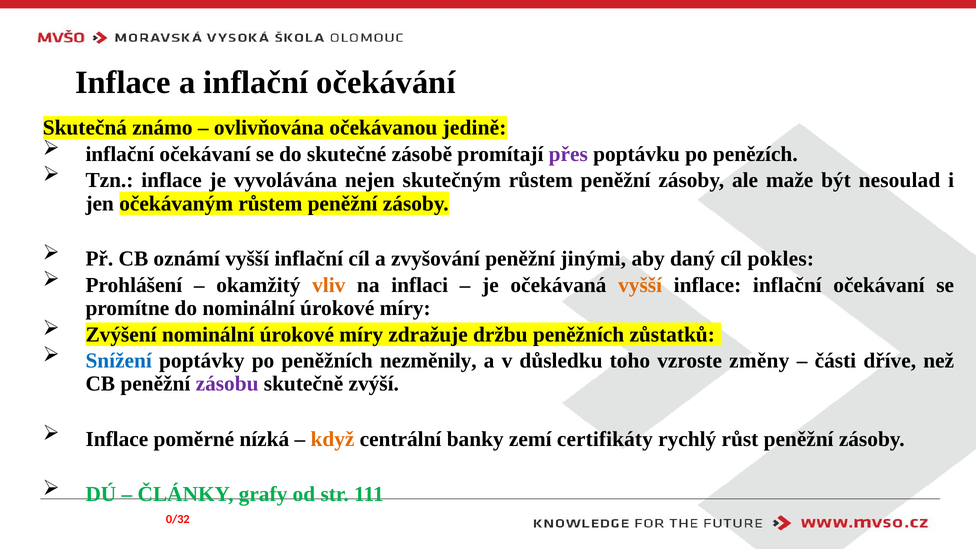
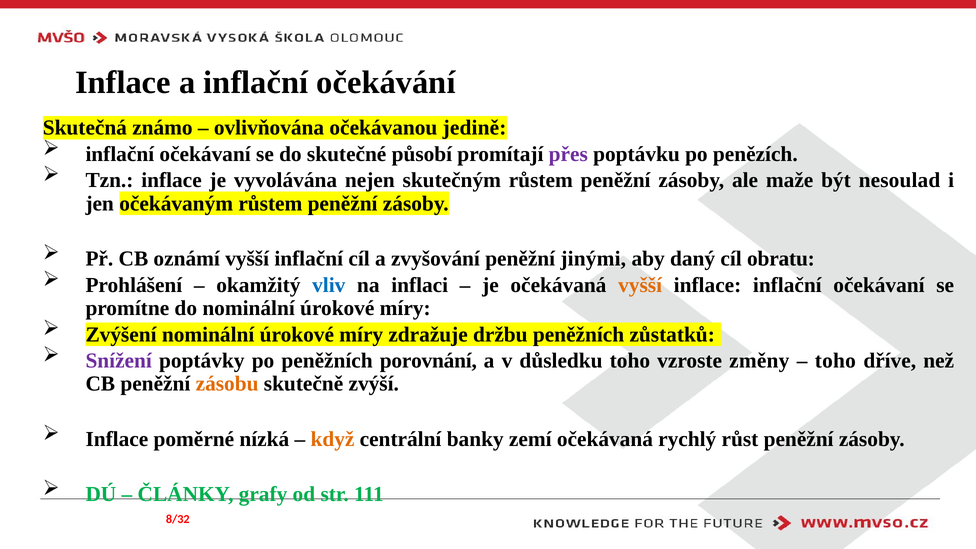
zásobě: zásobě -> působí (422, 154)
pokles: pokles -> obratu (781, 259)
vliv colour: orange -> blue (329, 285)
Snížení colour: blue -> purple (119, 361)
nezměnily: nezměnily -> porovnání (428, 361)
části: části -> toho (835, 361)
zásobu colour: purple -> orange (227, 384)
zemí certifikáty: certifikáty -> očekávaná (605, 439)
0/32: 0/32 -> 8/32 (178, 519)
